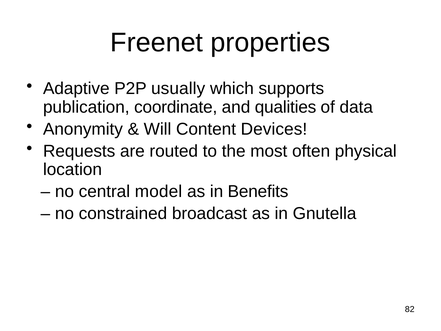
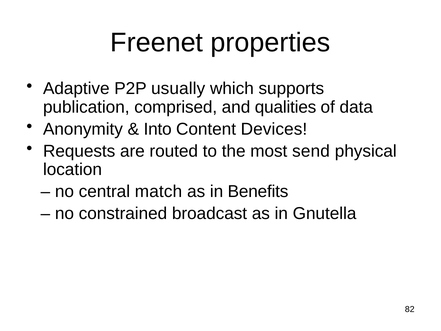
coordinate: coordinate -> comprised (176, 107)
Will: Will -> Into (158, 129)
often: often -> send (311, 151)
model: model -> match (158, 191)
